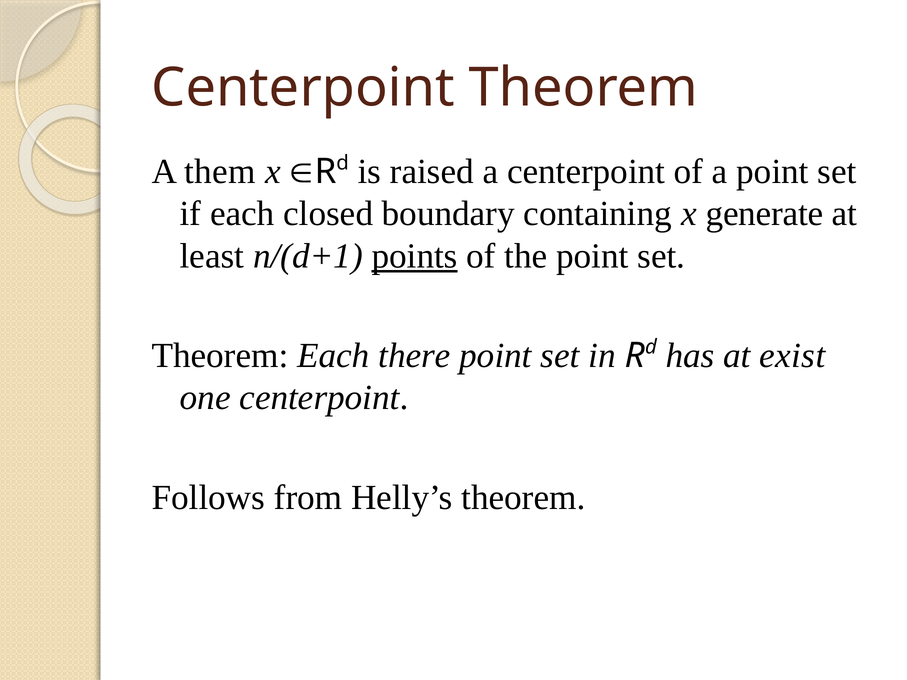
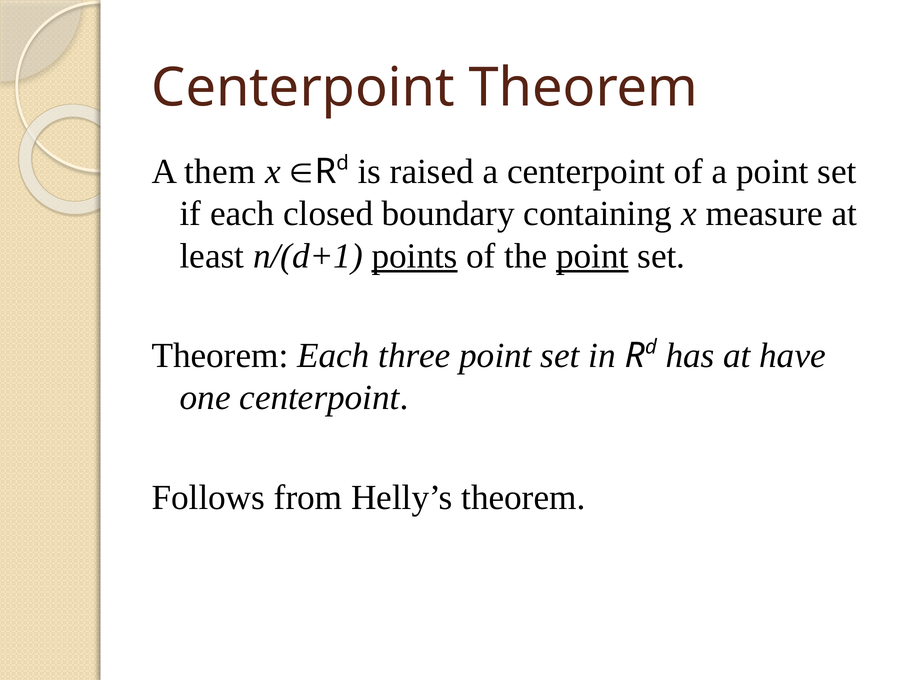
generate: generate -> measure (764, 214)
point underline: none -> present (592, 256)
there: there -> three (414, 356)
exist: exist -> have (793, 356)
